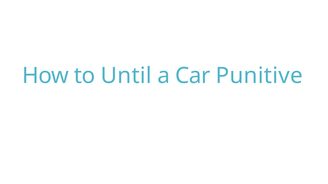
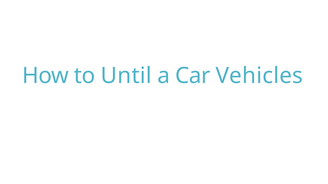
Punitive: Punitive -> Vehicles (259, 76)
